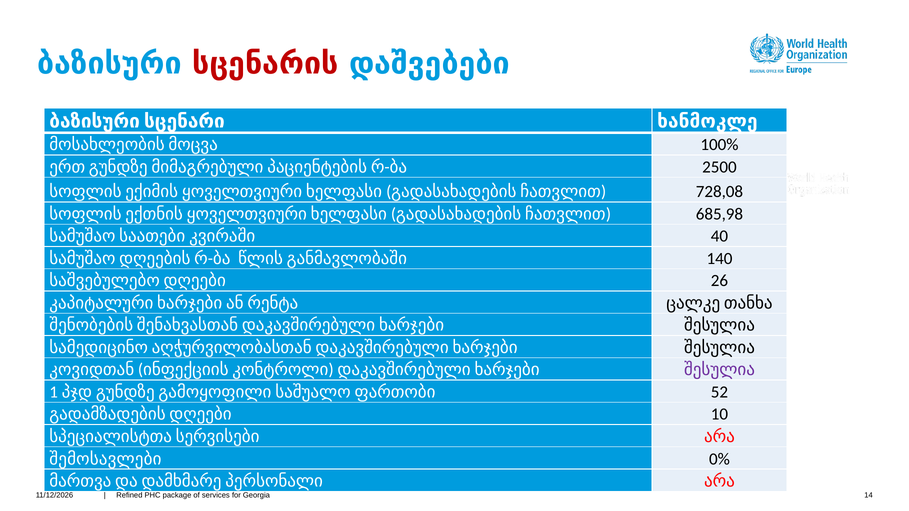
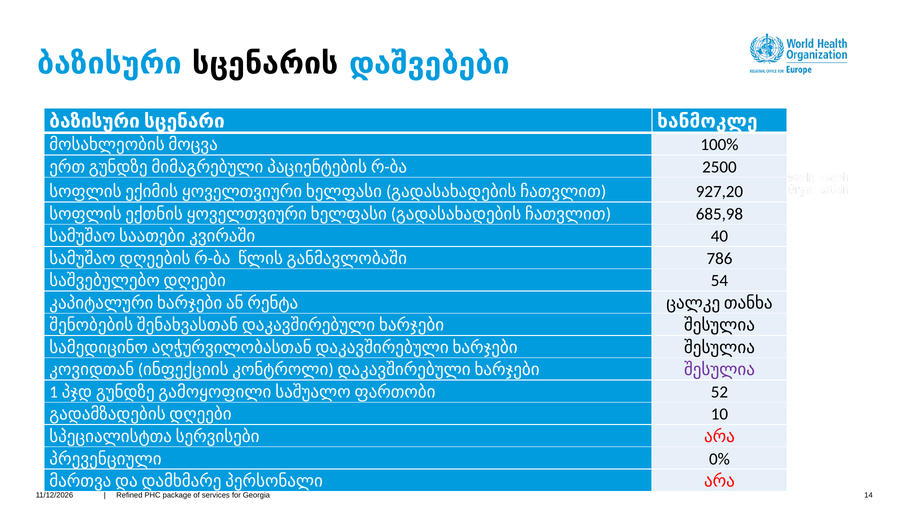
სცენარის colour: red -> black (265, 64)
728,08: 728,08 -> 927,20 (719, 192)
140: 140 -> 786 (719, 259)
26: 26 -> 54 (719, 281)
შემოსავლები: შემოსავლები -> პრევენციული (105, 459)
